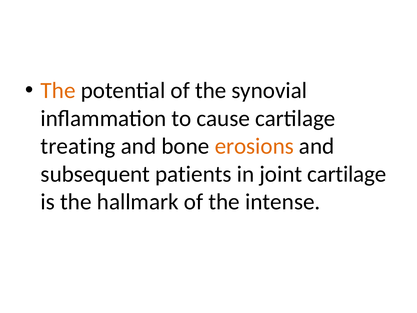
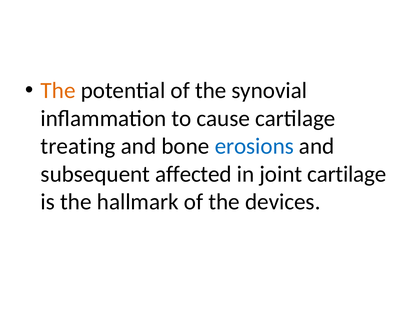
erosions colour: orange -> blue (254, 146)
patients: patients -> affected (193, 174)
intense: intense -> devices (283, 202)
